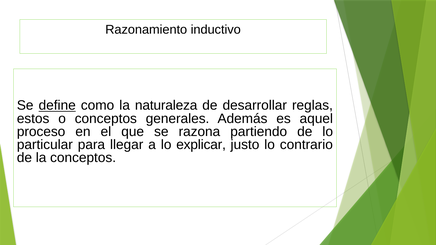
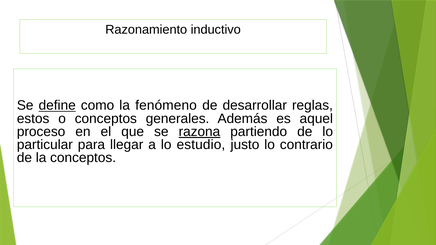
naturaleza: naturaleza -> fenómeno (166, 106)
razona underline: none -> present (199, 132)
explicar: explicar -> estudio (201, 145)
